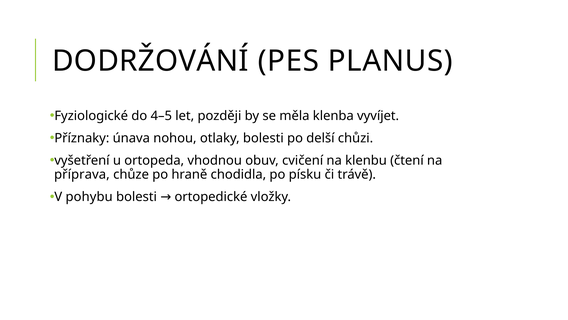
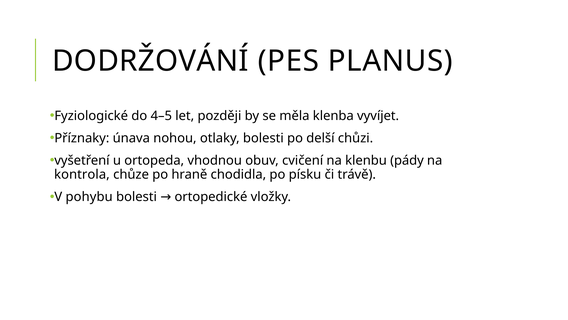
čtení: čtení -> pády (407, 160)
příprava: příprava -> kontrola (82, 174)
